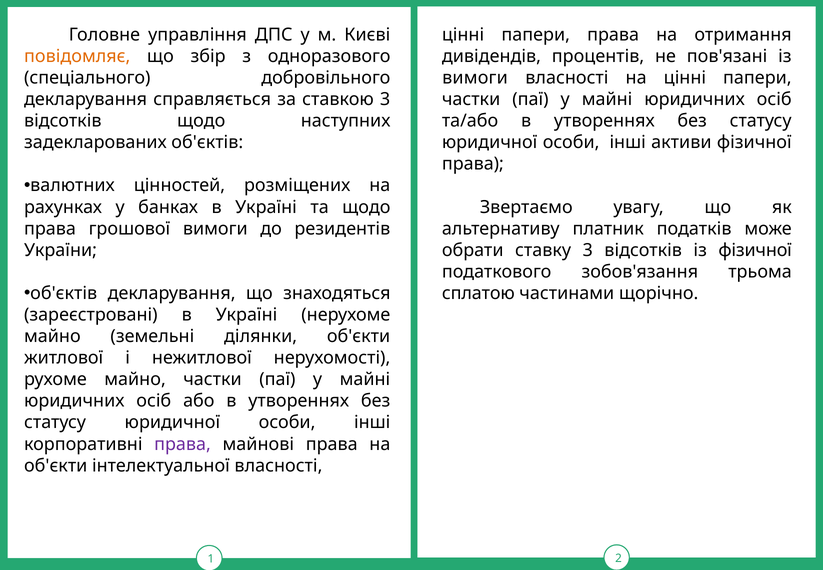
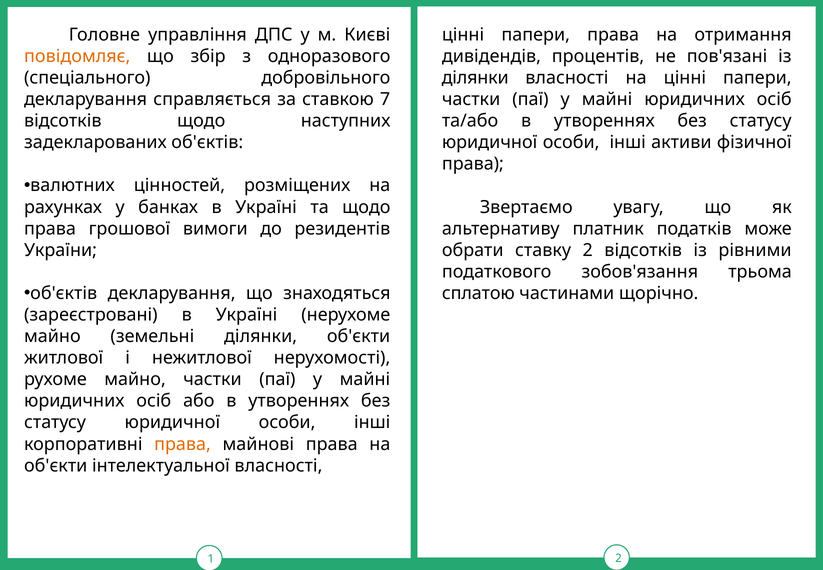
вимоги: вимоги -> ділянки (475, 78)
ставкою 3: 3 -> 7 (385, 99)
ставку 3: 3 -> 2 (588, 250)
із фізичної: фізичної -> рівними (755, 250)
права colour: purple -> orange (182, 444)
